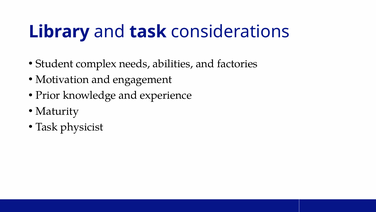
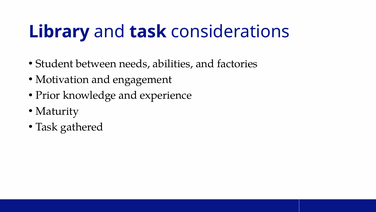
complex: complex -> between (96, 64)
physicist: physicist -> gathered (82, 127)
